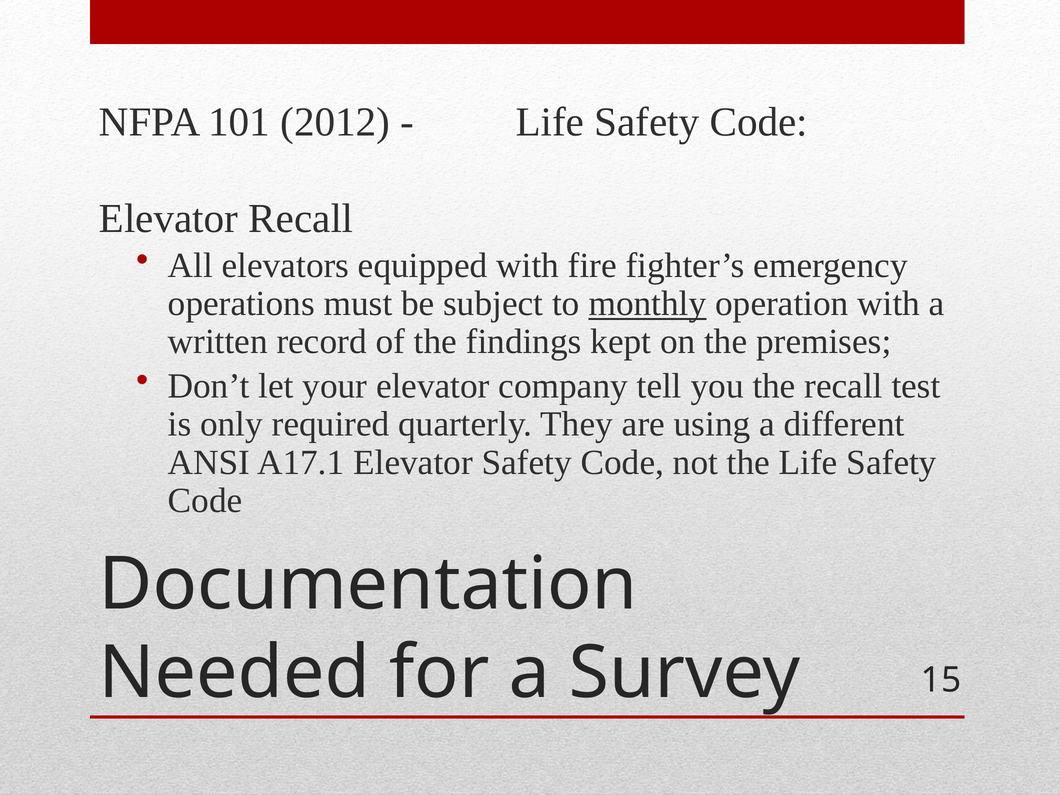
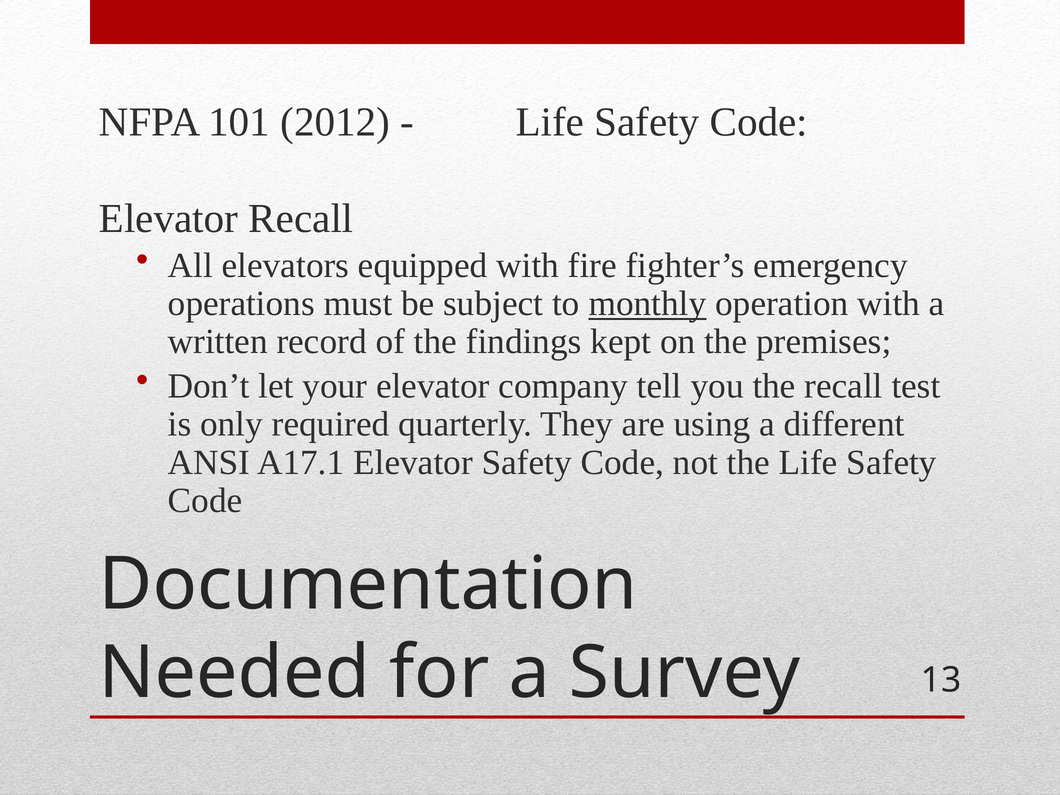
15: 15 -> 13 (941, 680)
